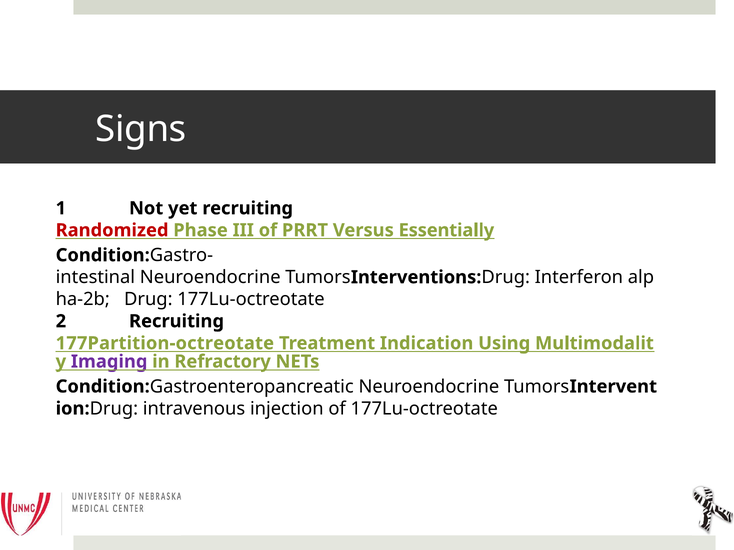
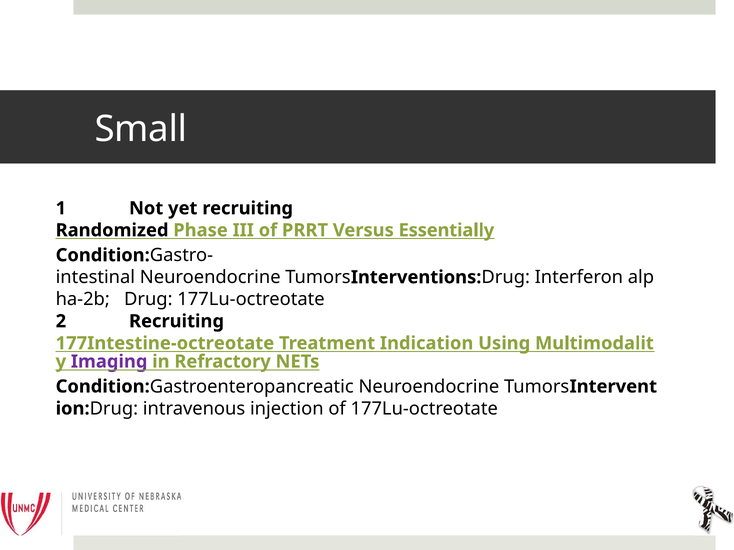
Signs: Signs -> Small (141, 129)
Randomized colour: red -> black (112, 230)
177Partition-octreotate: 177Partition-octreotate -> 177Intestine-octreotate (165, 344)
